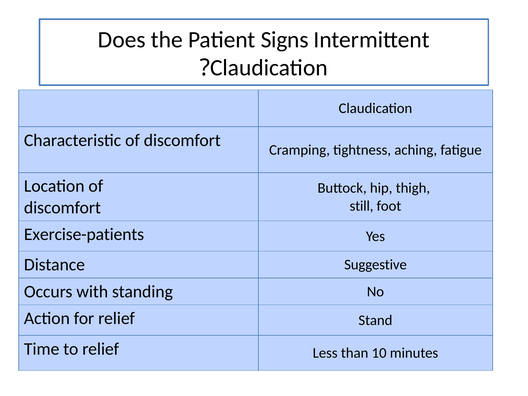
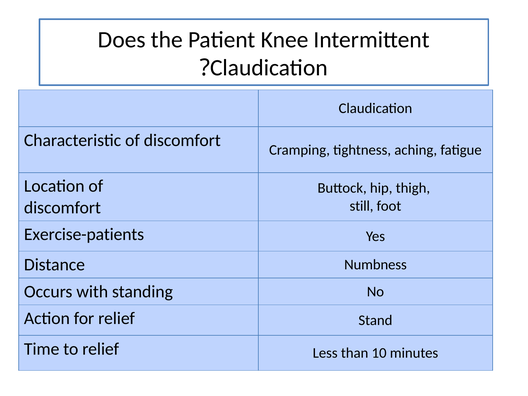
Signs: Signs -> Knee (285, 40)
Suggestive: Suggestive -> Numbness (375, 265)
